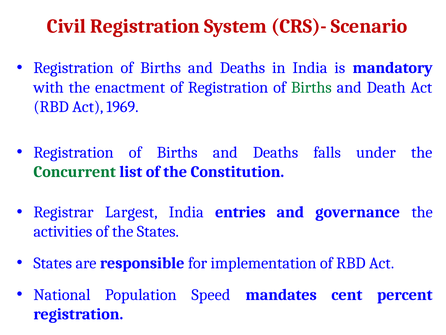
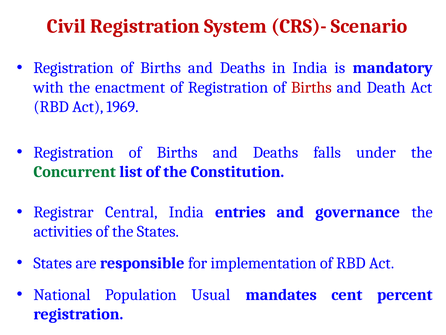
Births colour: green -> red (311, 87)
Largest: Largest -> Central (131, 212)
Speed: Speed -> Usual (211, 294)
